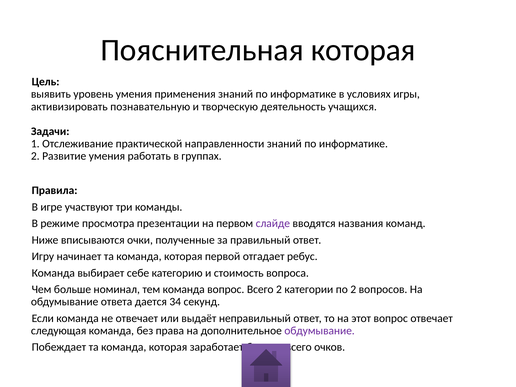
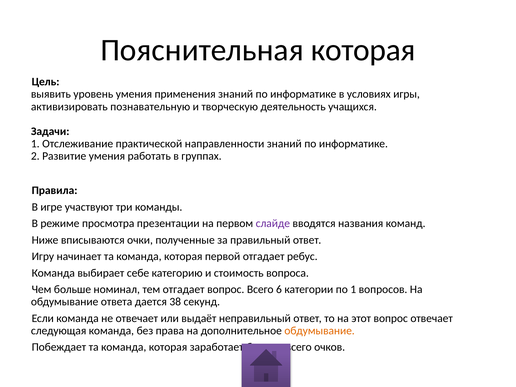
тем команда: команда -> отгадает (184, 289)
Всего 2: 2 -> 6 (279, 289)
по 2: 2 -> 1 (353, 289)
34: 34 -> 38 (175, 302)
обдумывание colour: purple -> orange (320, 331)
